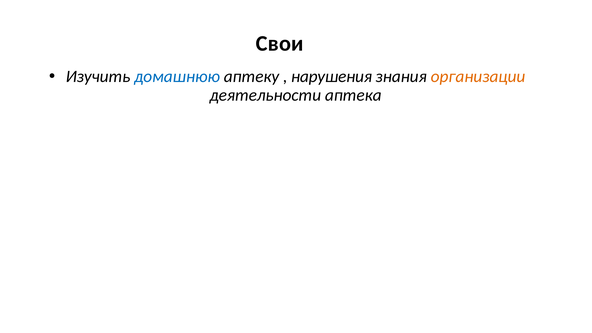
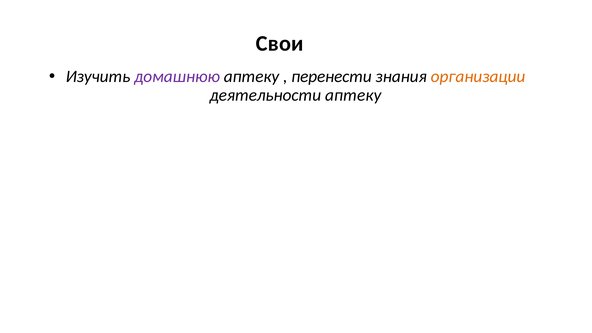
домашнюю colour: blue -> purple (177, 77)
нарушения: нарушения -> перенести (332, 77)
деятельности аптека: аптека -> аптеку (353, 95)
